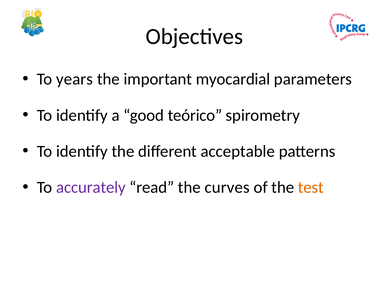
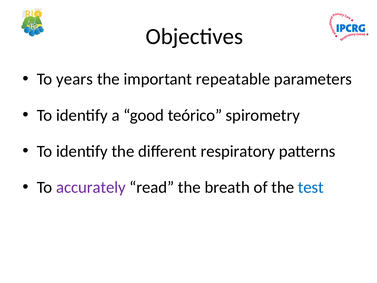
myocardial: myocardial -> repeatable (233, 79)
acceptable: acceptable -> respiratory (238, 151)
curves: curves -> breath (227, 187)
test colour: orange -> blue (311, 187)
